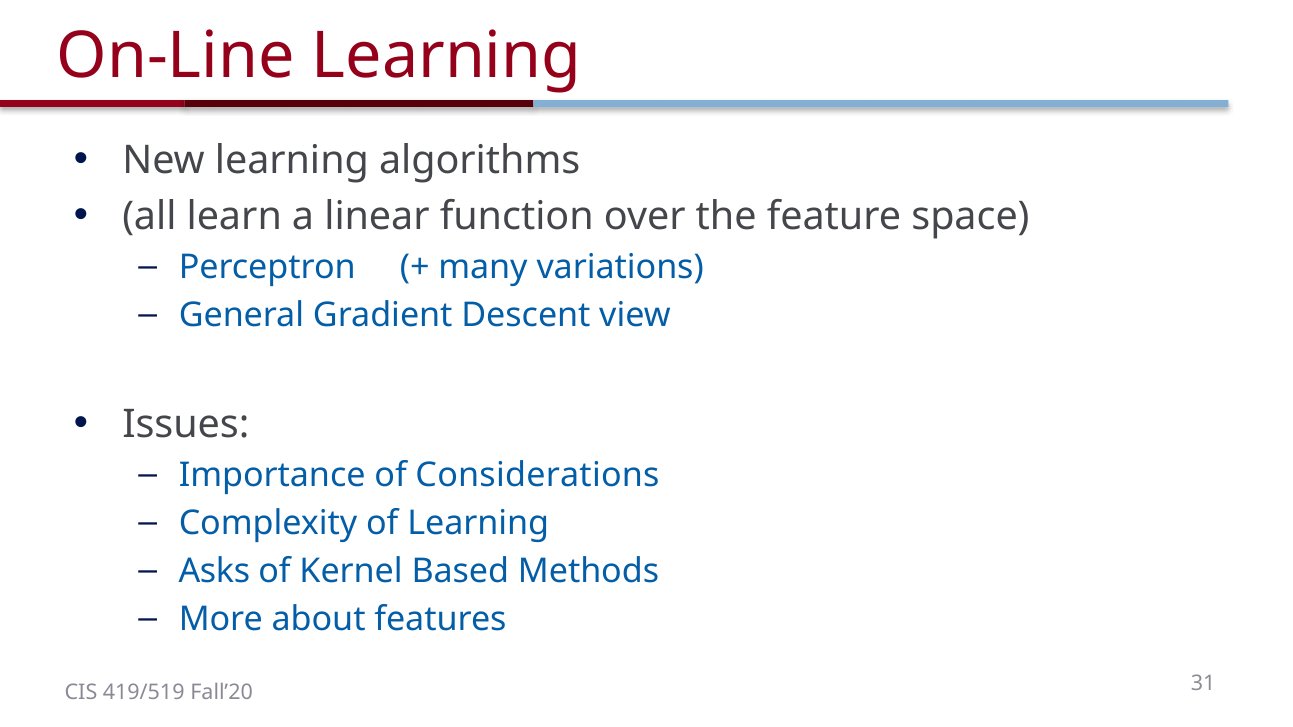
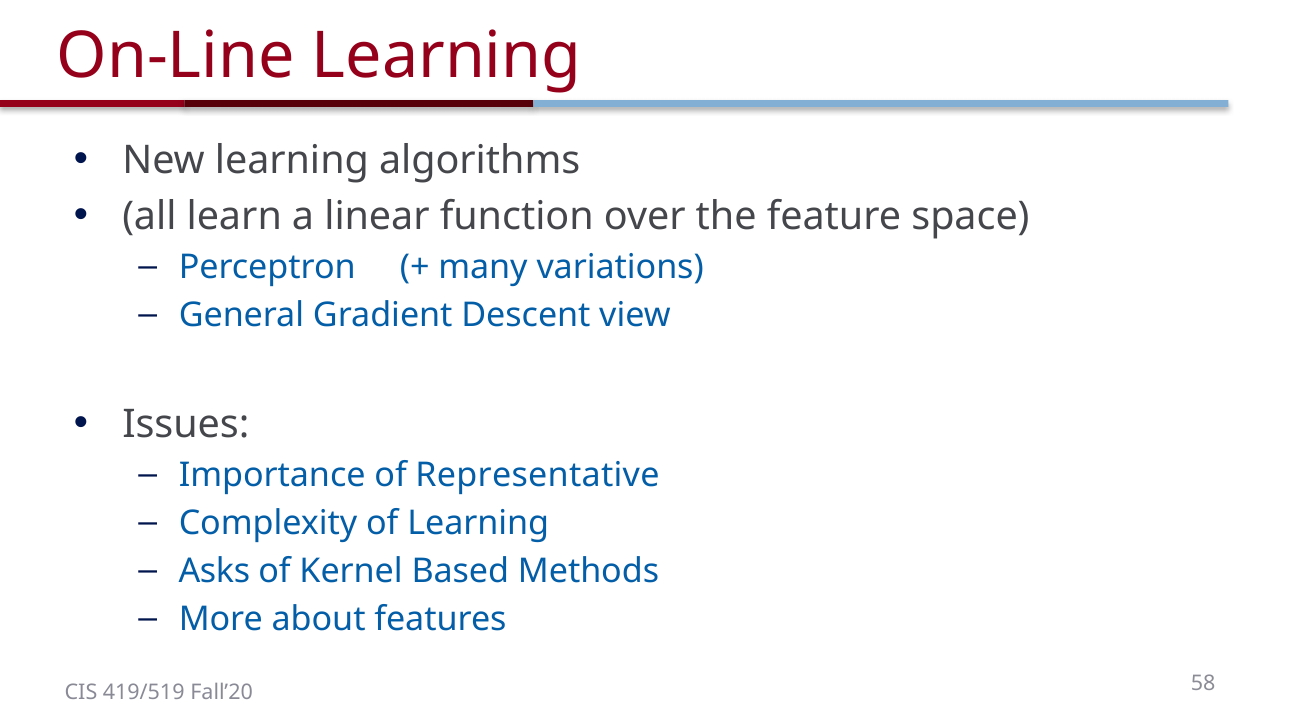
Considerations: Considerations -> Representative (538, 476)
31: 31 -> 58 (1203, 684)
